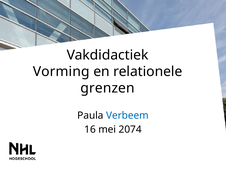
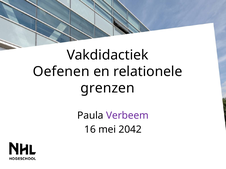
Vorming: Vorming -> Oefenen (61, 72)
Verbeem colour: blue -> purple (127, 116)
2074: 2074 -> 2042 (130, 130)
